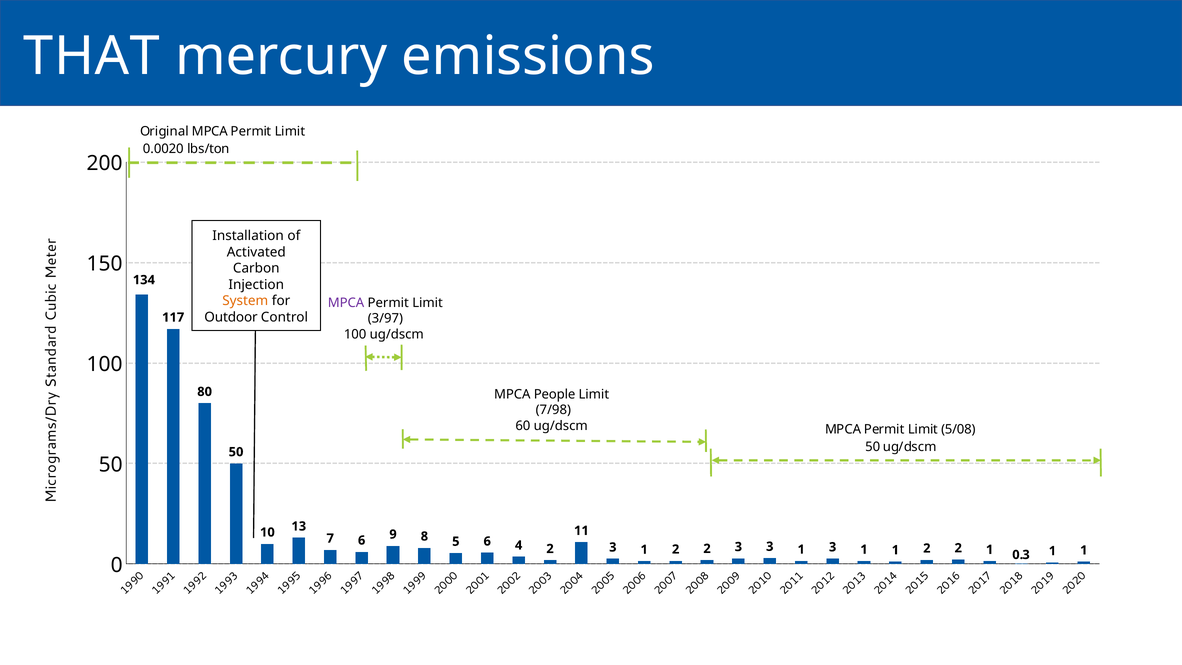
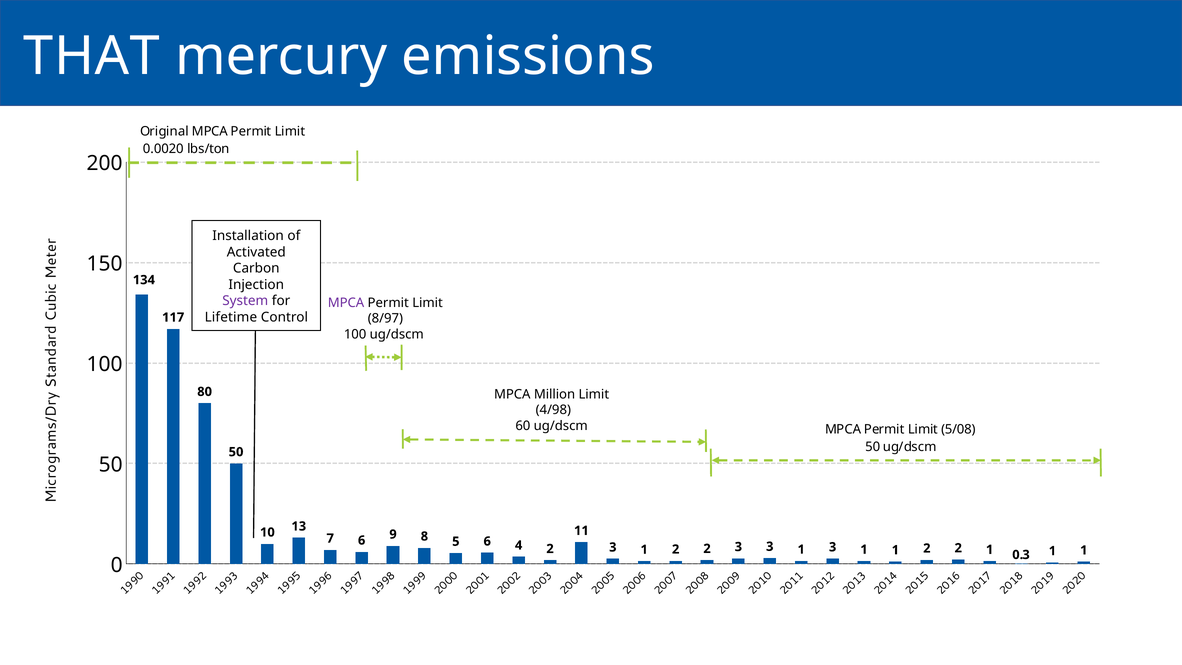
System colour: orange -> purple (245, 301)
Outdoor: Outdoor -> Lifetime (231, 317)
3/97: 3/97 -> 8/97 (385, 318)
People: People -> Million (555, 394)
7/98: 7/98 -> 4/98 (553, 410)
